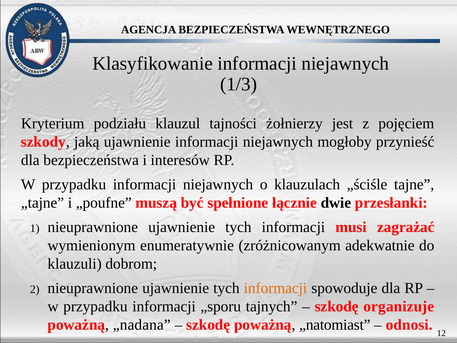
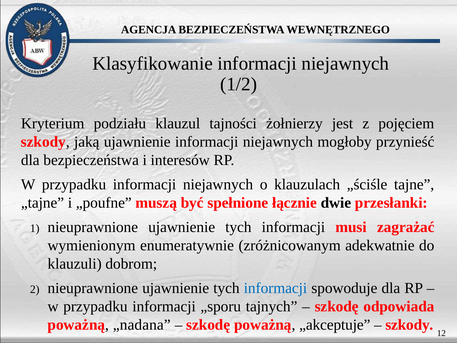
1/3: 1/3 -> 1/2 (239, 84)
informacji colour: orange -> blue (275, 288)
organizuje: organizuje -> odpowiada (399, 306)
„natomiast: „natomiast -> „akceptuje (335, 325)
odnosi: odnosi -> szkody (409, 325)
